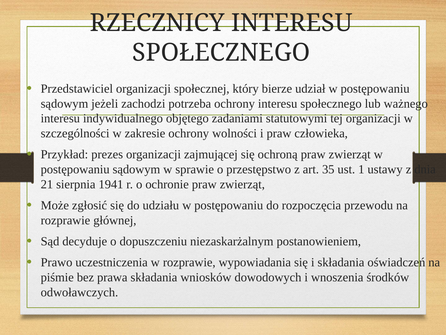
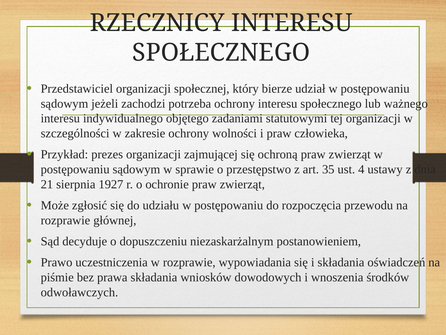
1: 1 -> 4 (361, 169)
1941: 1941 -> 1927 (111, 184)
